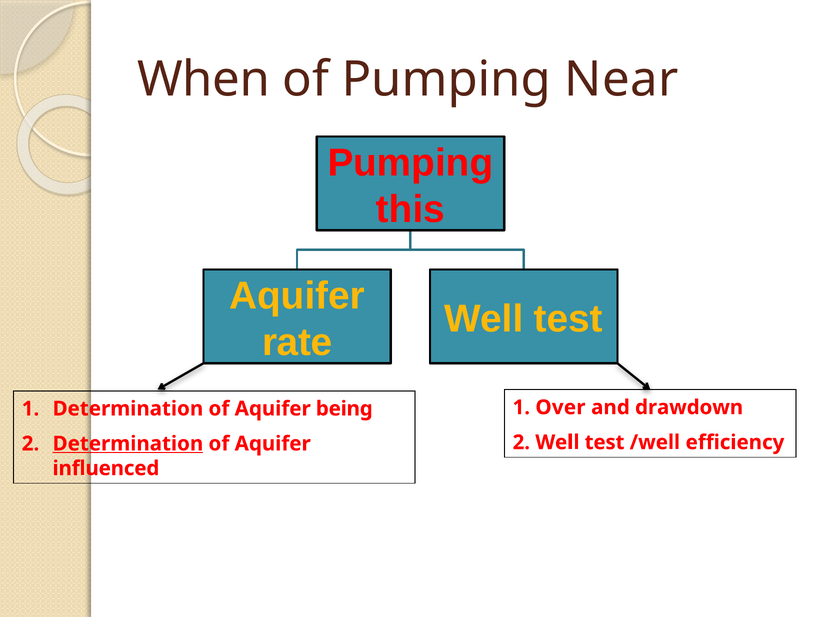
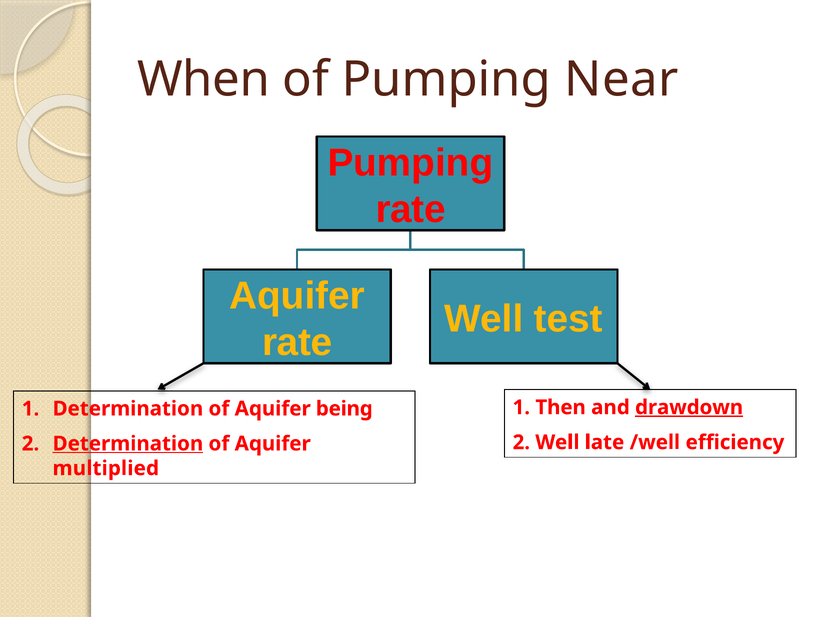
this: this -> rate (411, 209)
Over: Over -> Then (561, 407)
drawdown underline: none -> present (689, 407)
2 Well test: test -> late (604, 442)
influenced: influenced -> multiplied (106, 468)
